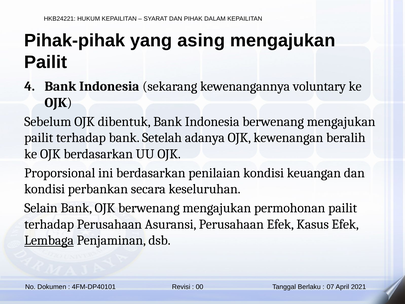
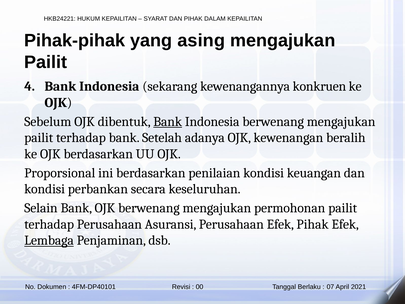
voluntary: voluntary -> konkruen (319, 86)
Bank underline: none -> present (168, 121)
Efek Kasus: Kasus -> Pihak (313, 224)
